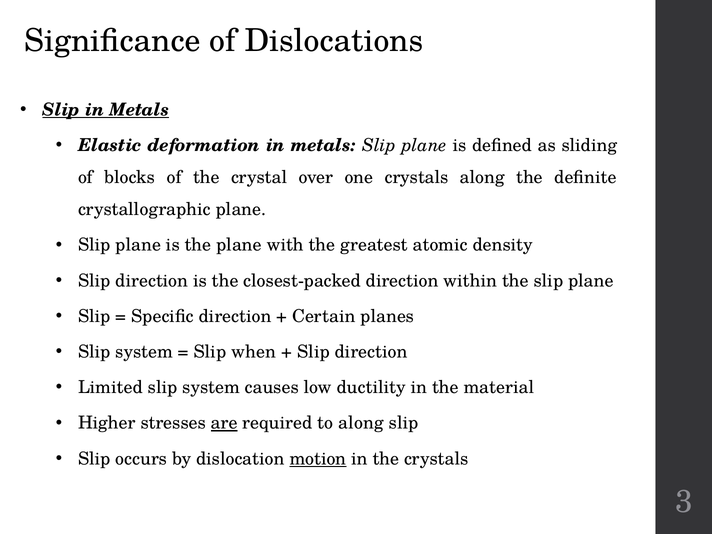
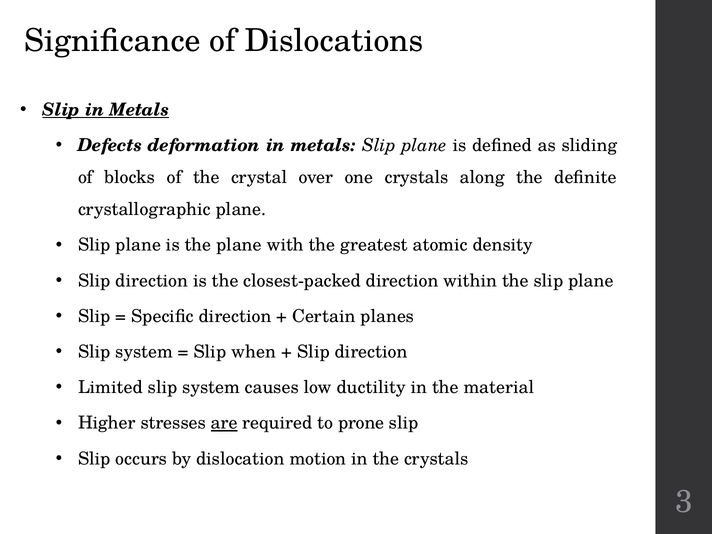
Elastic: Elastic -> Defects (110, 145)
to along: along -> prone (361, 423)
motion underline: present -> none (318, 459)
